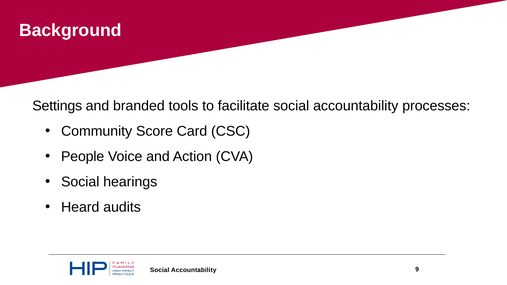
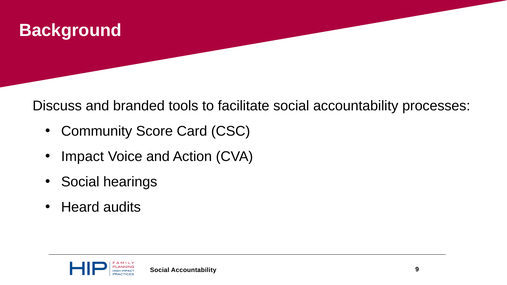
Settings: Settings -> Discuss (57, 106)
People: People -> Impact (83, 157)
